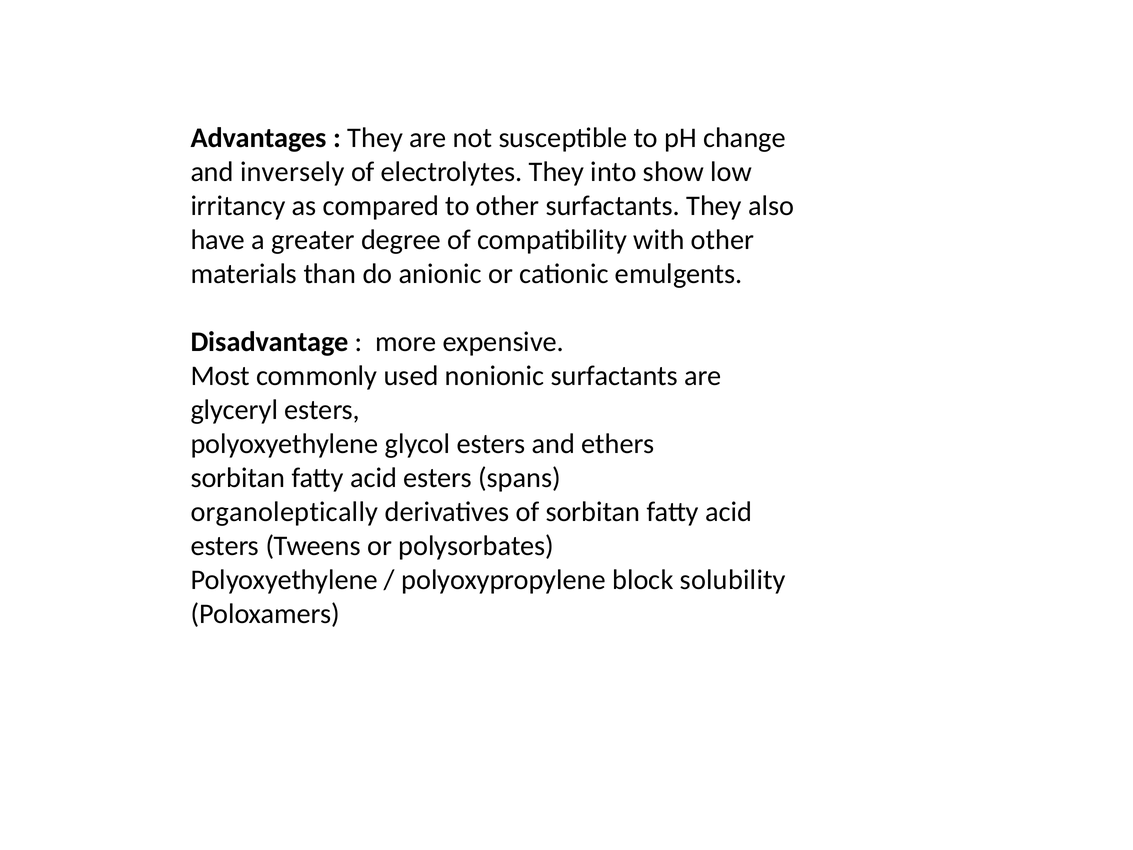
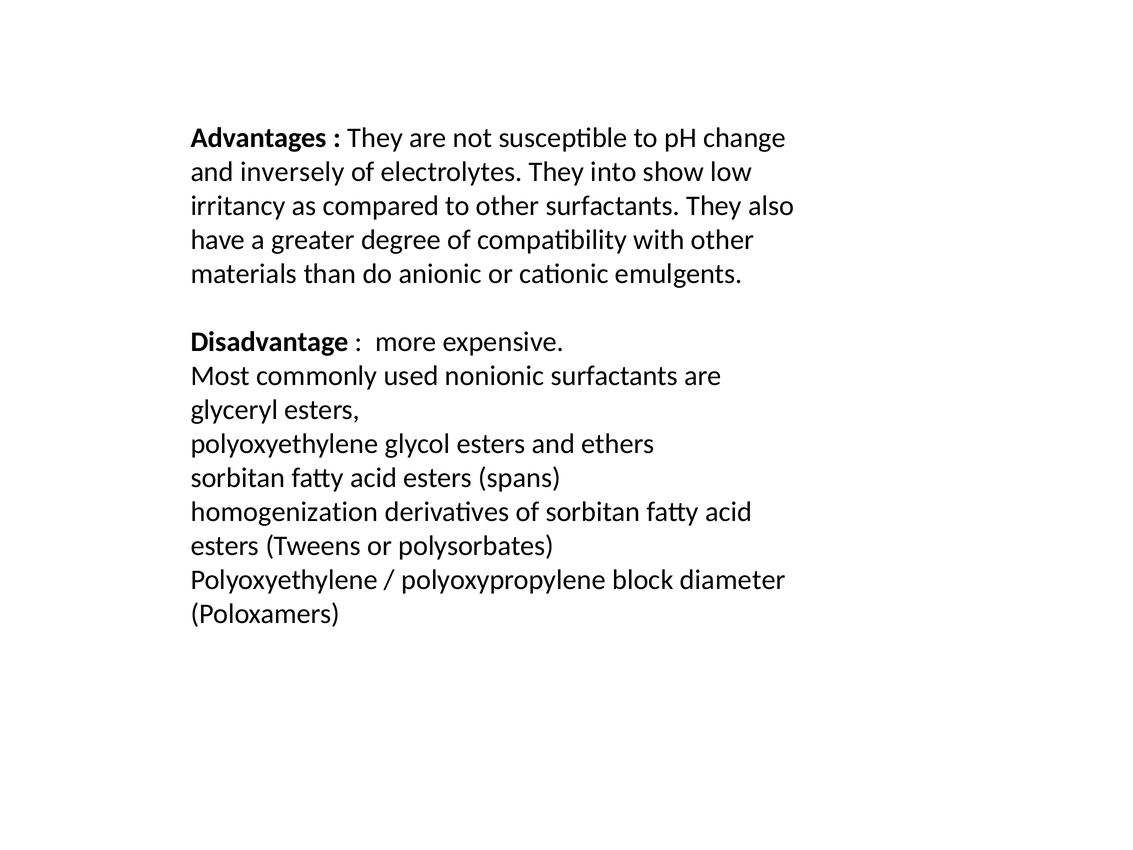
organoleptically: organoleptically -> homogenization (284, 512)
solubility: solubility -> diameter (733, 580)
